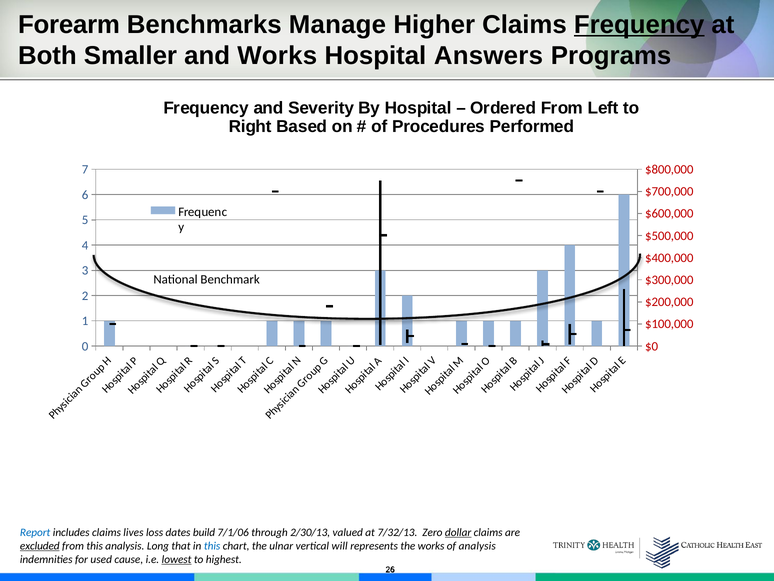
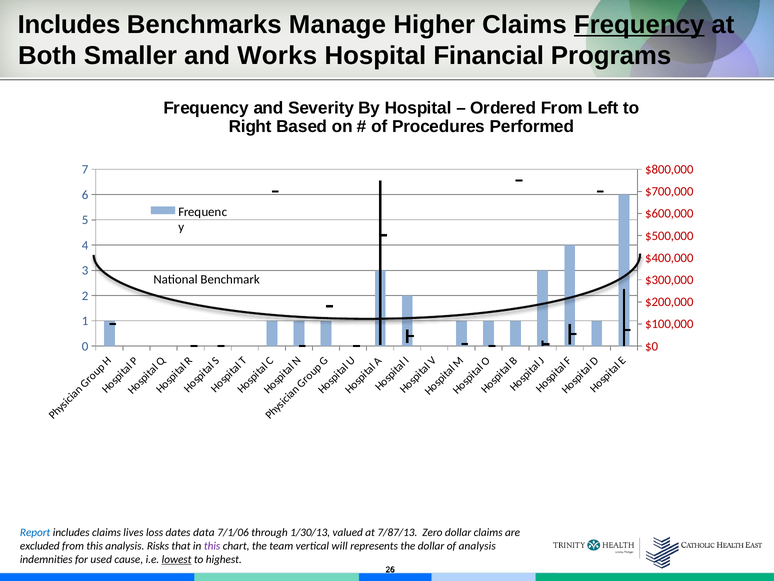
Forearm: Forearm -> Includes (69, 25)
Answers: Answers -> Financial (489, 56)
build: build -> data (204, 532)
2/30/13: 2/30/13 -> 1/30/13 (310, 532)
7/32/13: 7/32/13 -> 7/87/13 (397, 532)
dollar underline: present -> none (458, 532)
excluded underline: present -> none (40, 546)
Long: Long -> Risks (158, 546)
this colour: blue -> purple (212, 546)
ulnar: ulnar -> team (281, 546)
the works: works -> dollar (431, 546)
